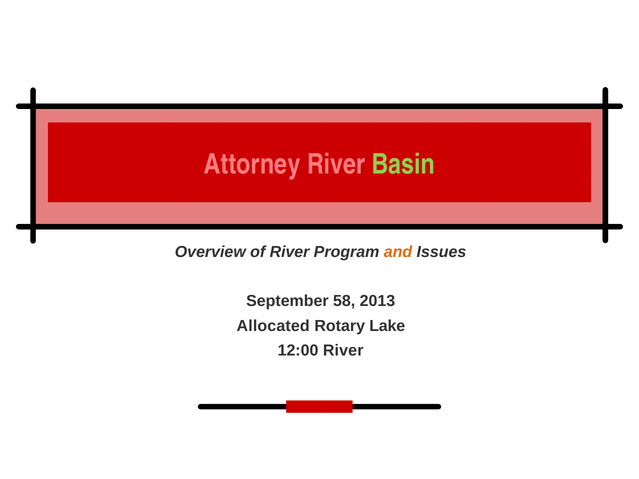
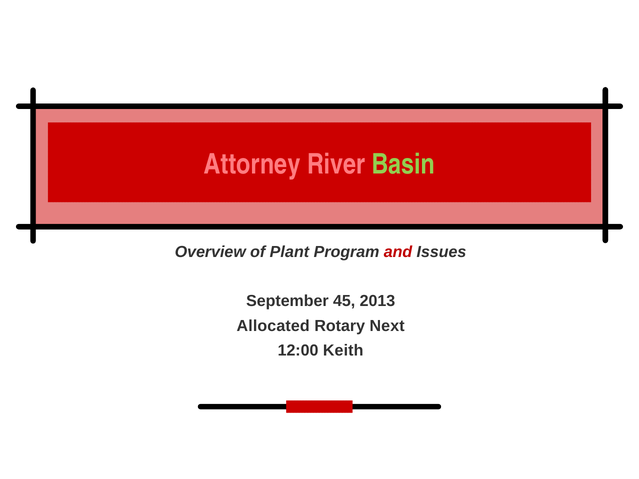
of River: River -> Plant (289, 252)
and colour: orange -> red (398, 252)
58: 58 -> 45 (344, 301)
Lake: Lake -> Next (387, 326)
12:00 River: River -> Keith (343, 351)
